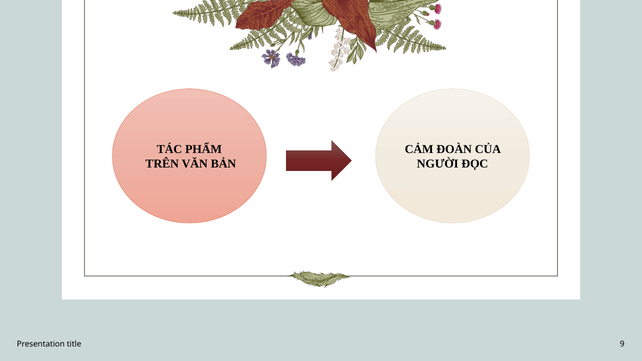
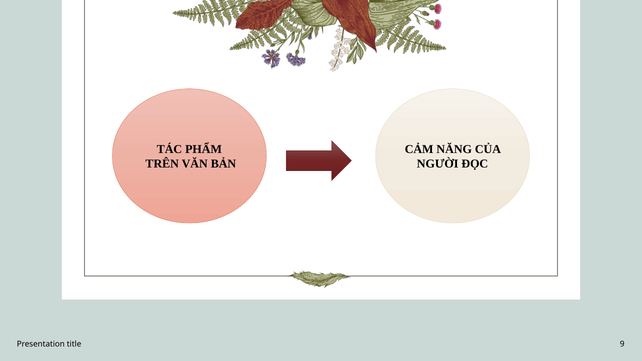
ĐOÀN: ĐOÀN -> NĂNG (454, 150)
